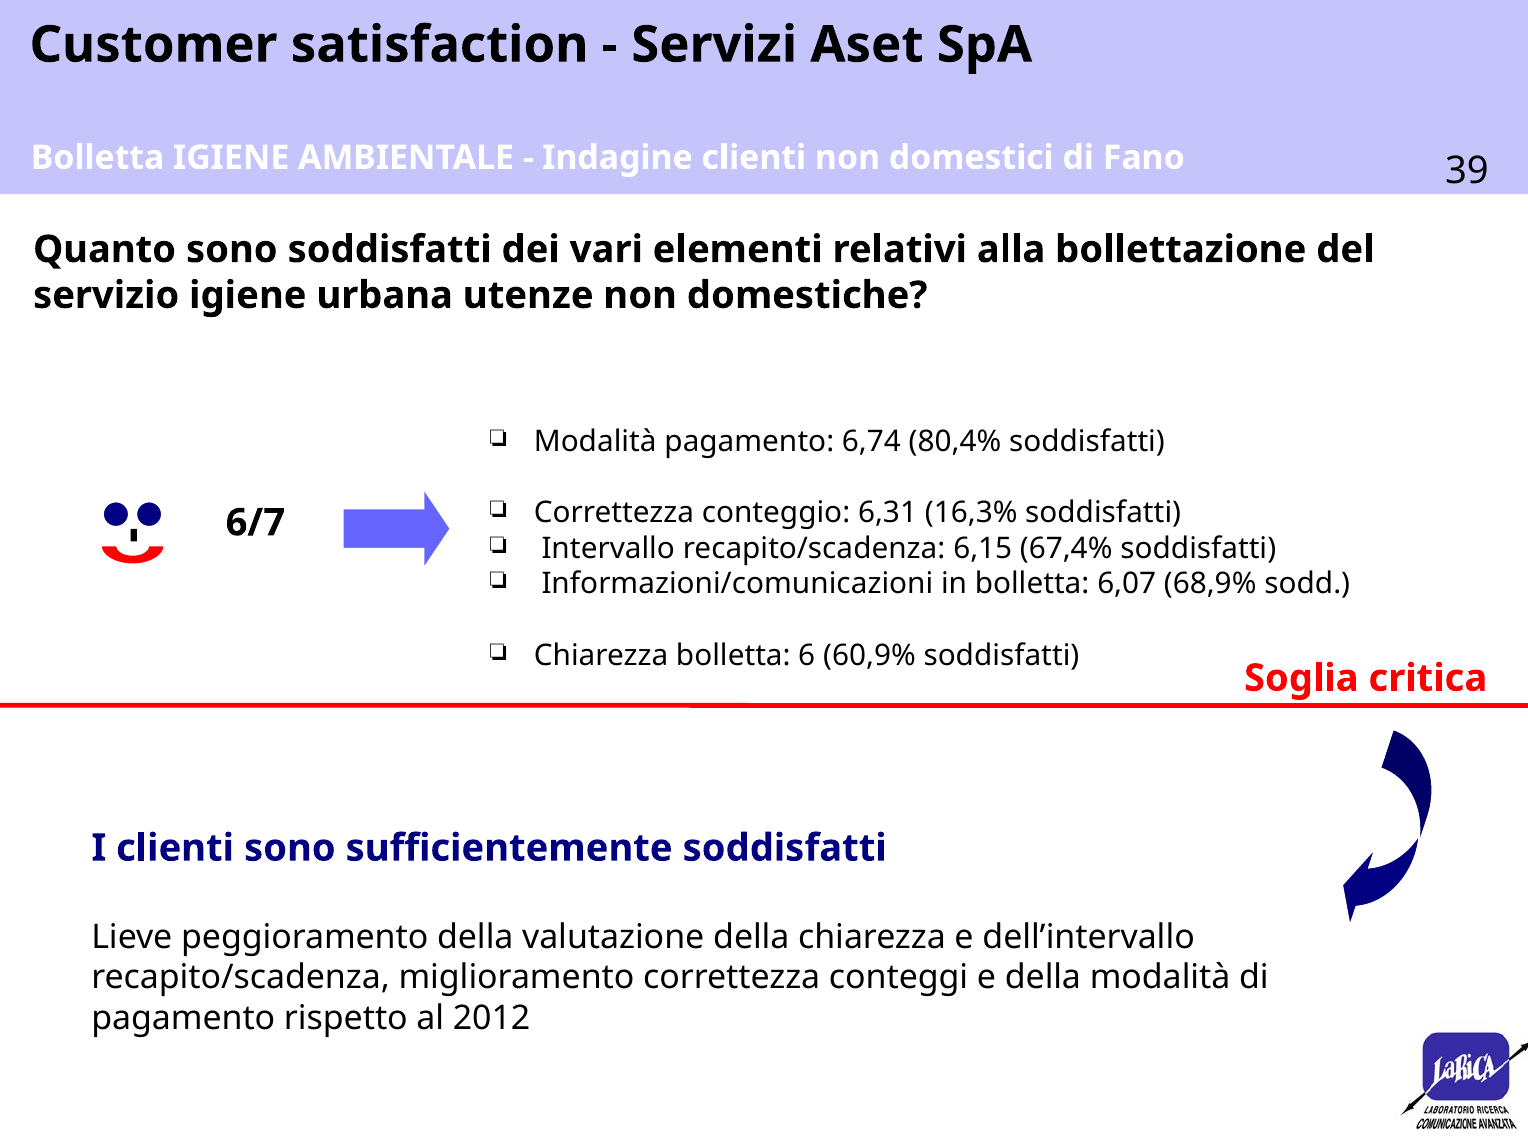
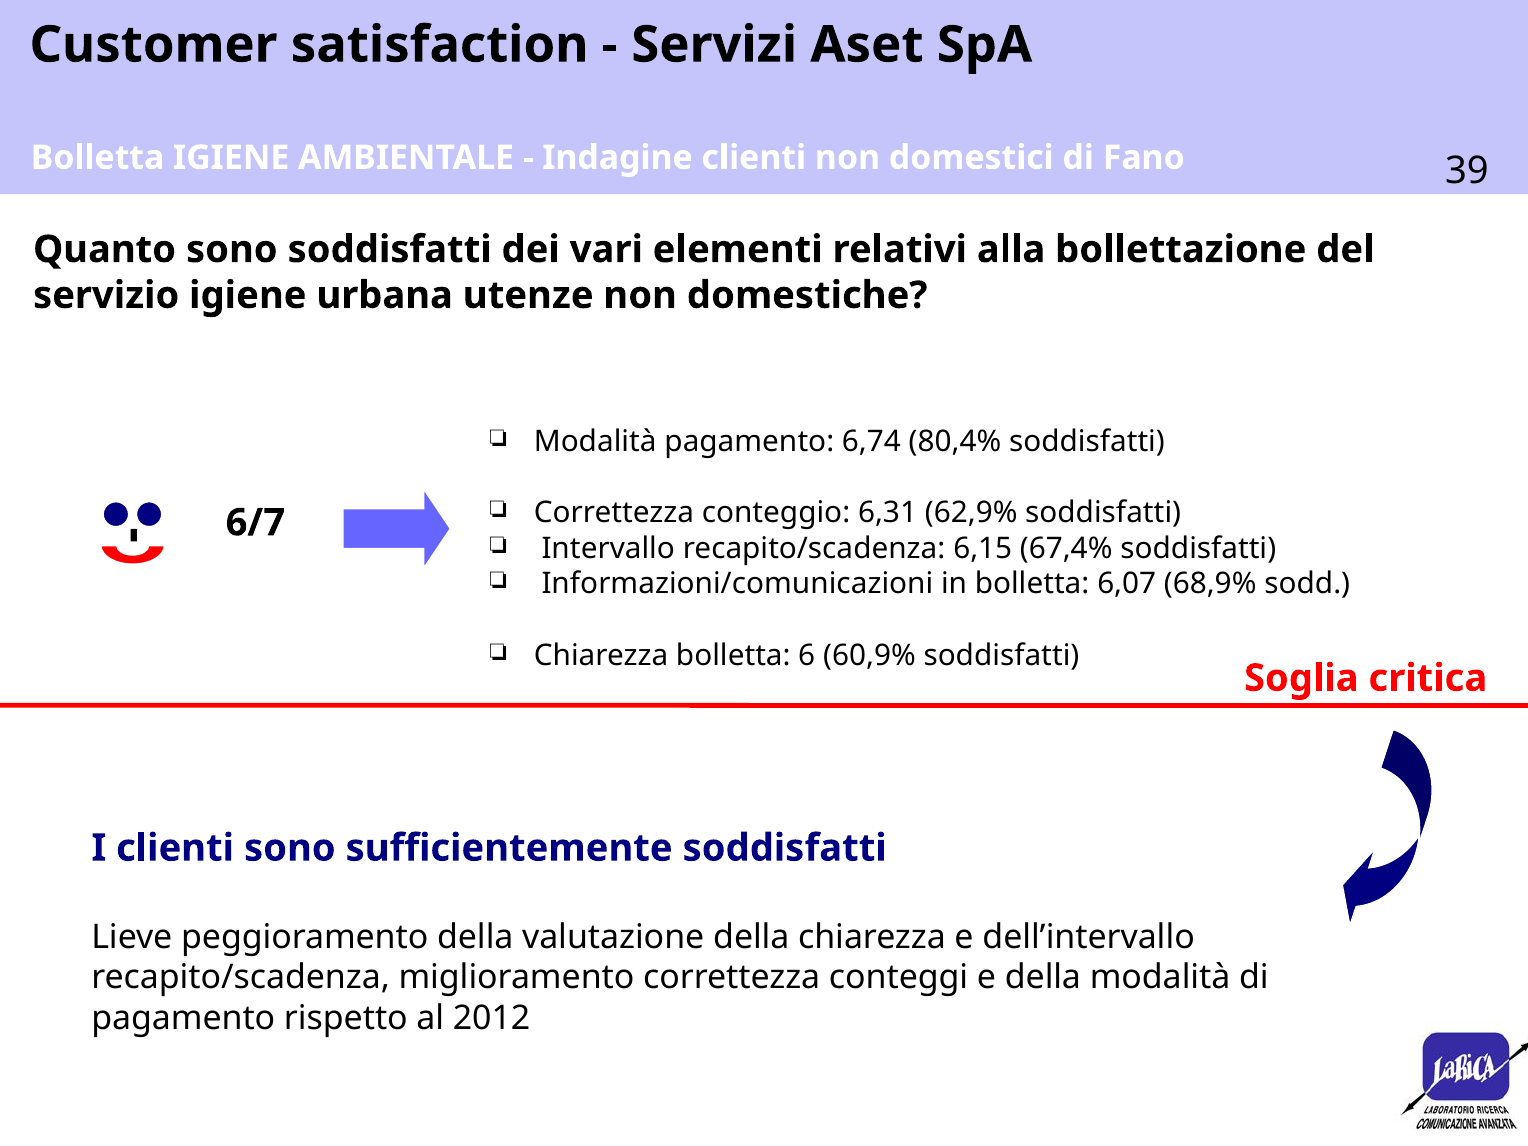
16,3%: 16,3% -> 62,9% (971, 513)
